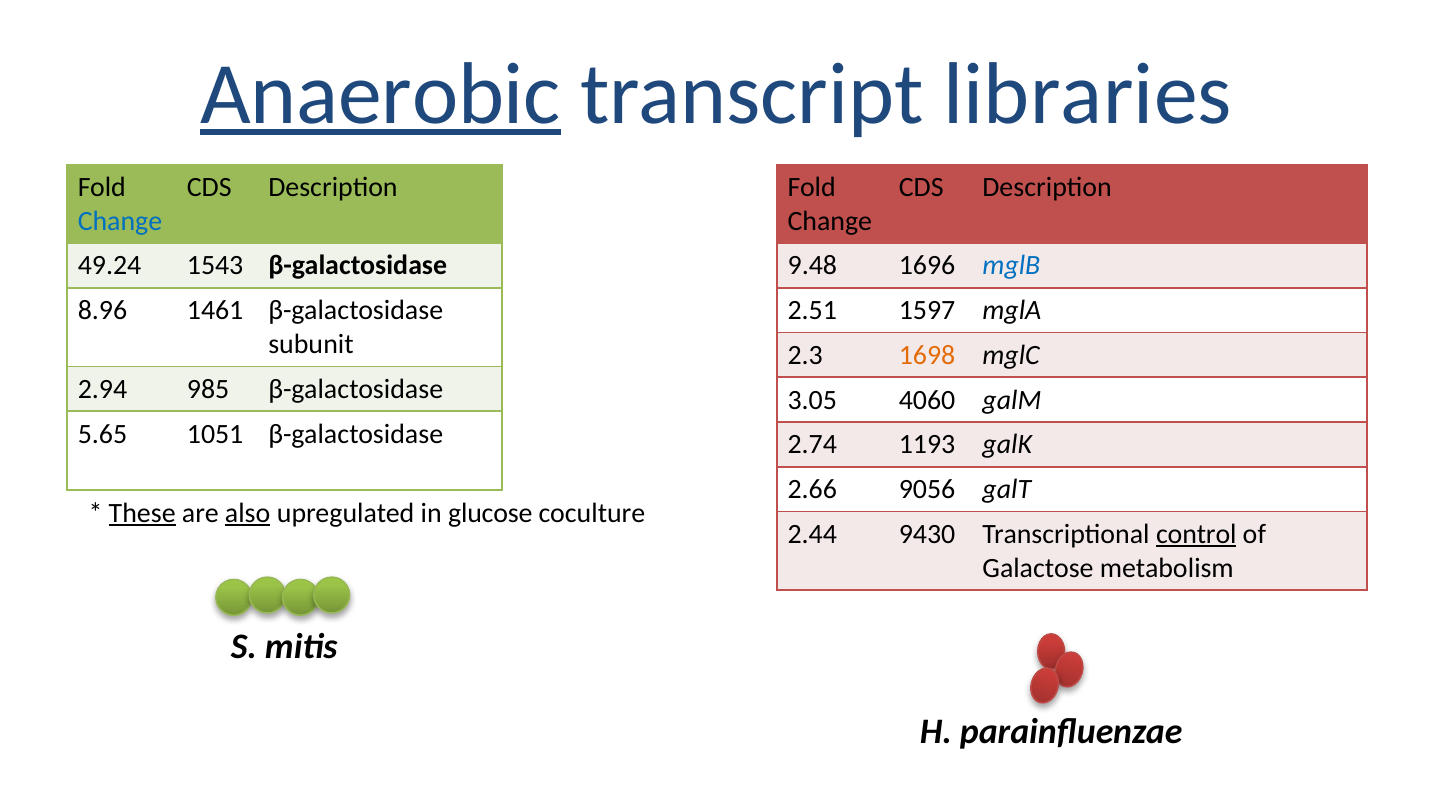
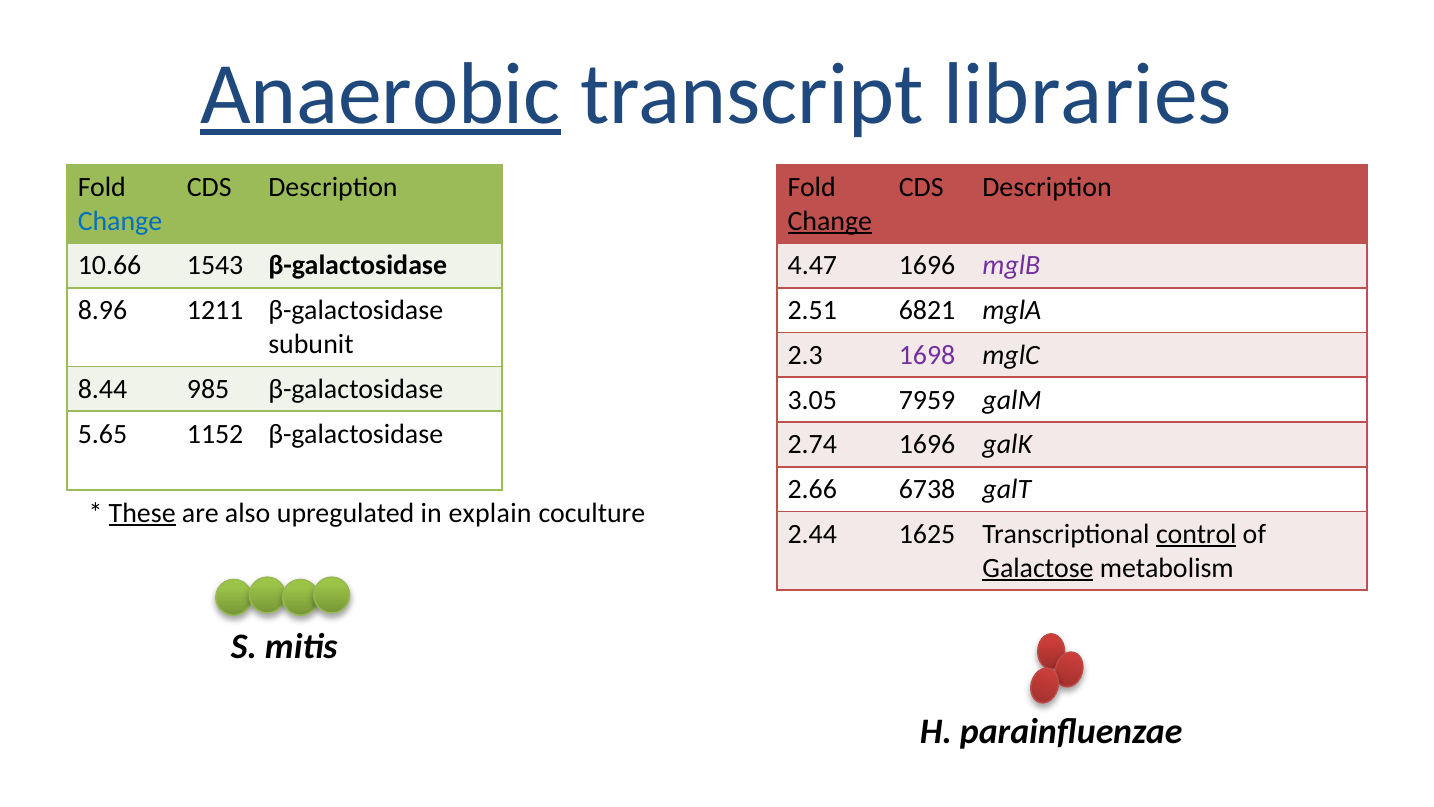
Change underline: none -> present (830, 221)
49.24: 49.24 -> 10.66 (110, 266)
9.48: 9.48 -> 4.47 (812, 266)
mglB colour: blue -> purple (1011, 266)
1461: 1461 -> 1211 (215, 310)
1597: 1597 -> 6821 (927, 310)
1698 colour: orange -> purple (927, 355)
2.94: 2.94 -> 8.44 (103, 389)
4060: 4060 -> 7959 (927, 400)
1051: 1051 -> 1152 (215, 434)
2.74 1193: 1193 -> 1696 (927, 444)
9056: 9056 -> 6738 (927, 489)
also underline: present -> none (248, 513)
glucose: glucose -> explain (490, 513)
9430: 9430 -> 1625 (927, 534)
Galactose underline: none -> present (1038, 568)
